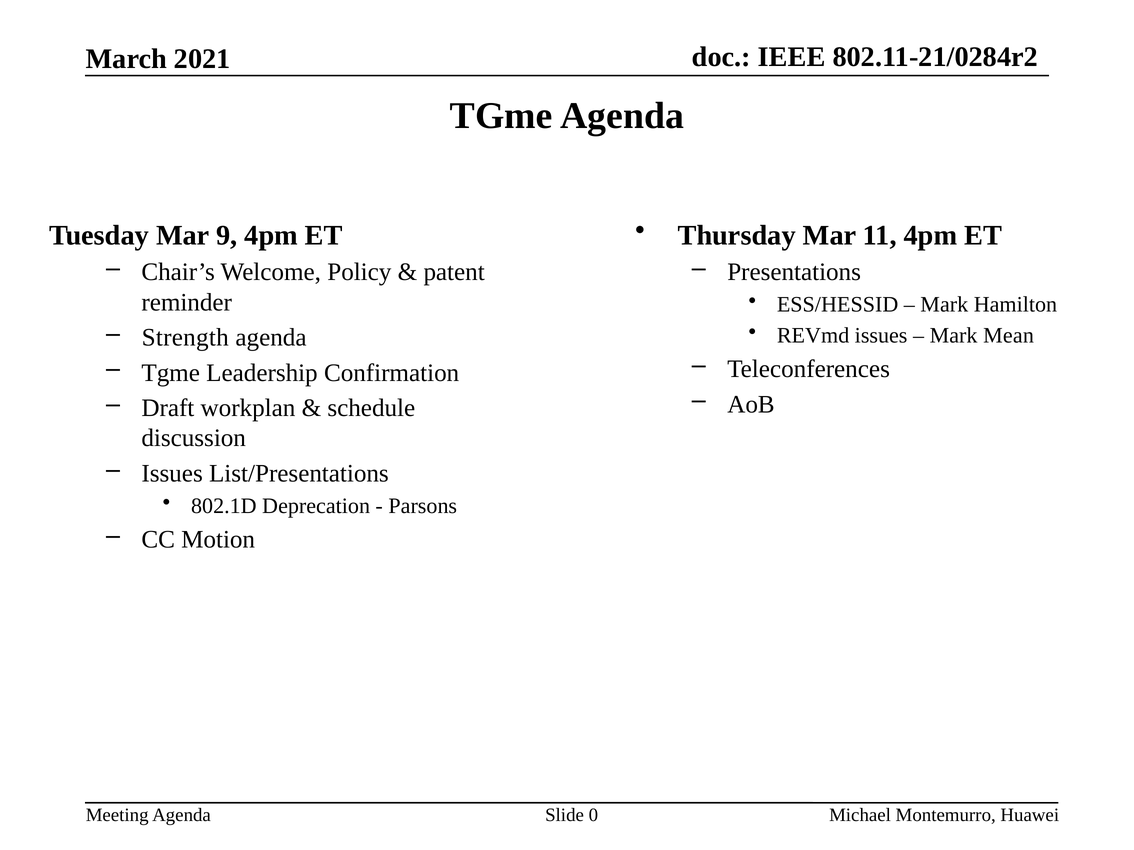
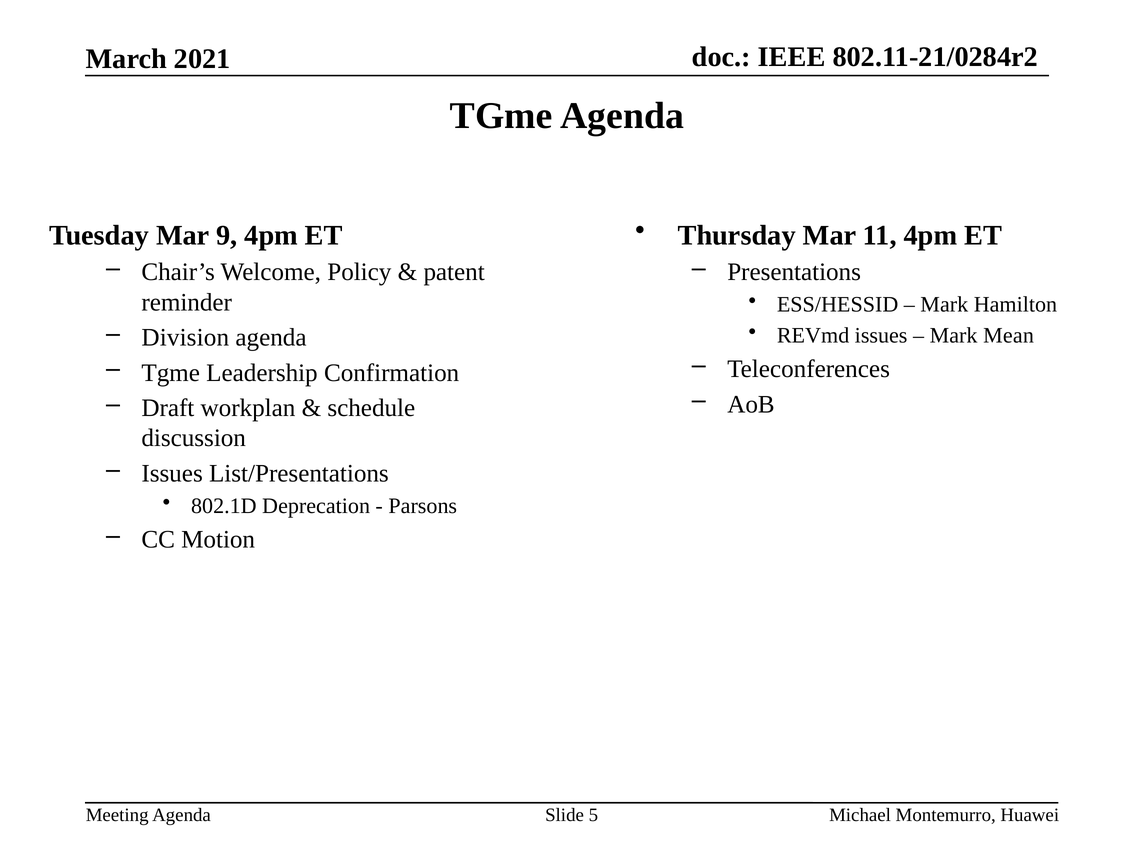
Strength: Strength -> Division (185, 338)
0: 0 -> 5 (593, 816)
